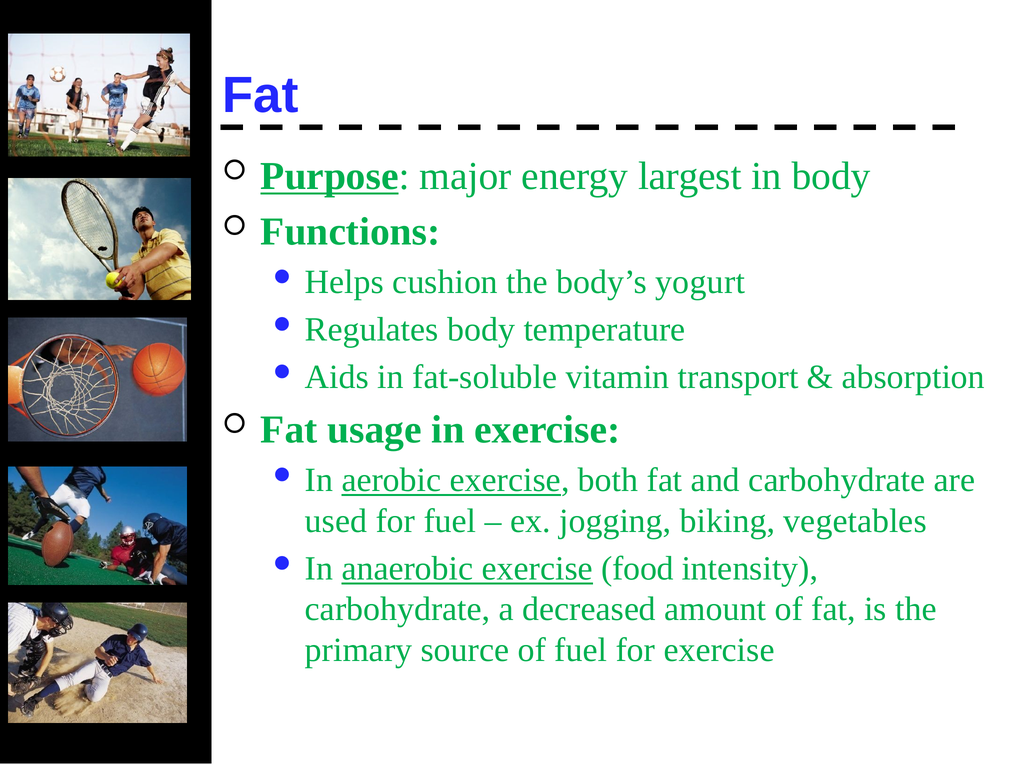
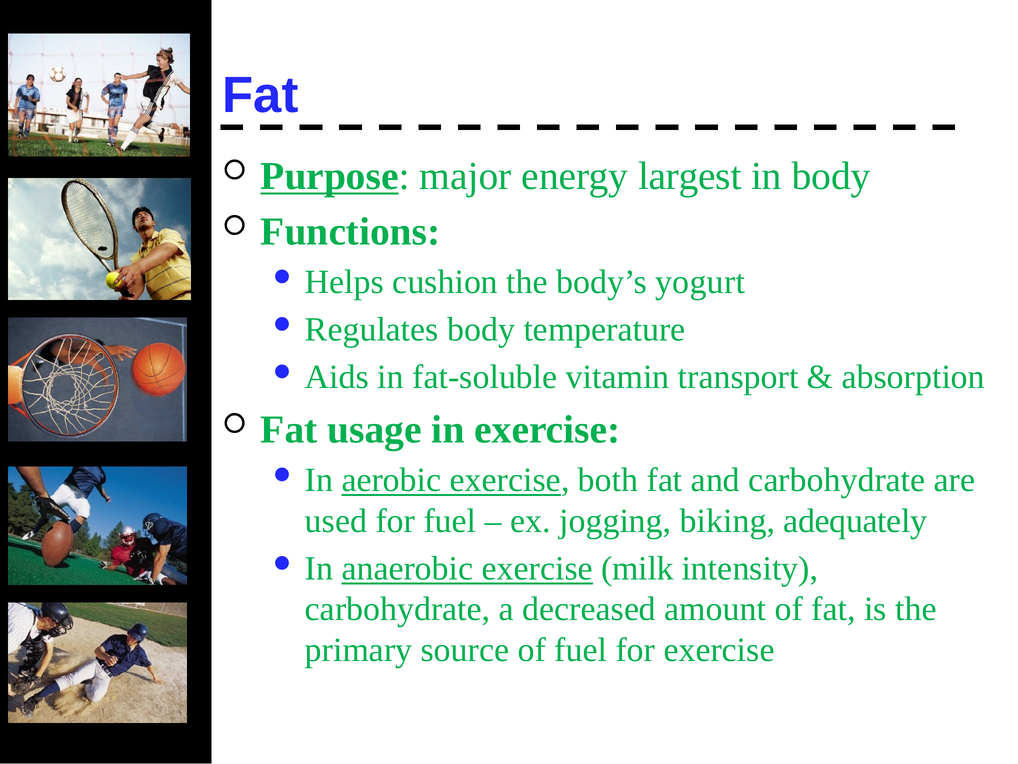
vegetables: vegetables -> adequately (855, 520)
food: food -> milk (638, 568)
